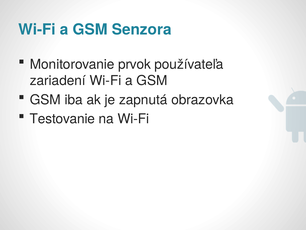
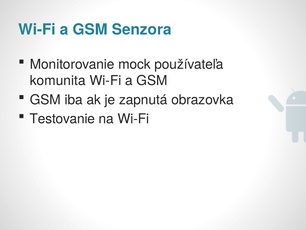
prvok: prvok -> mock (134, 64)
zariadení: zariadení -> komunita (58, 81)
